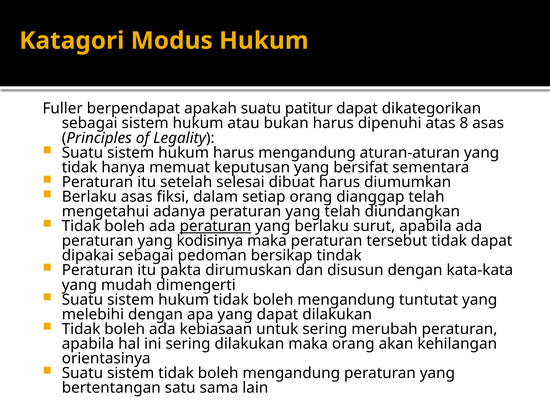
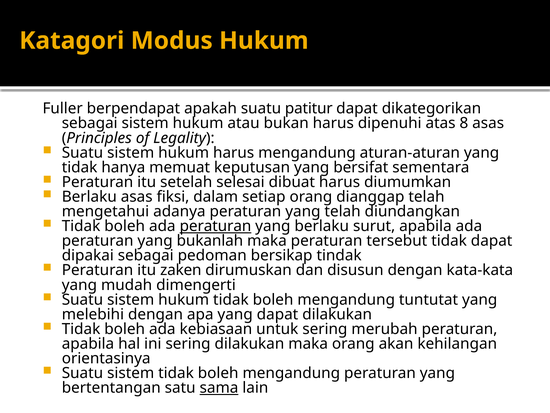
kodisinya: kodisinya -> bukanlah (210, 241)
pakta: pakta -> zaken (181, 270)
sama underline: none -> present (219, 387)
